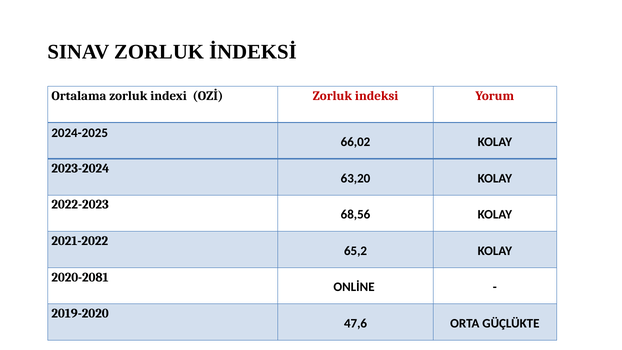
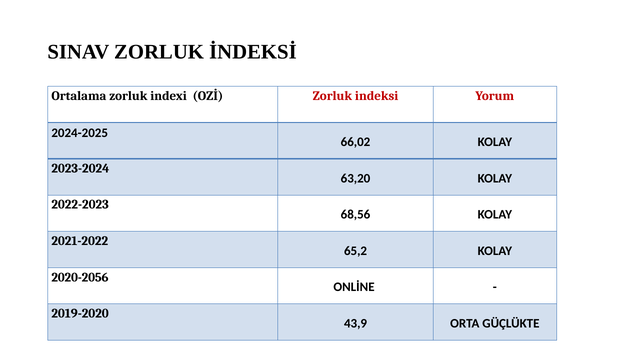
2020-2081: 2020-2081 -> 2020-2056 (80, 277)
47,6: 47,6 -> 43,9 (356, 323)
